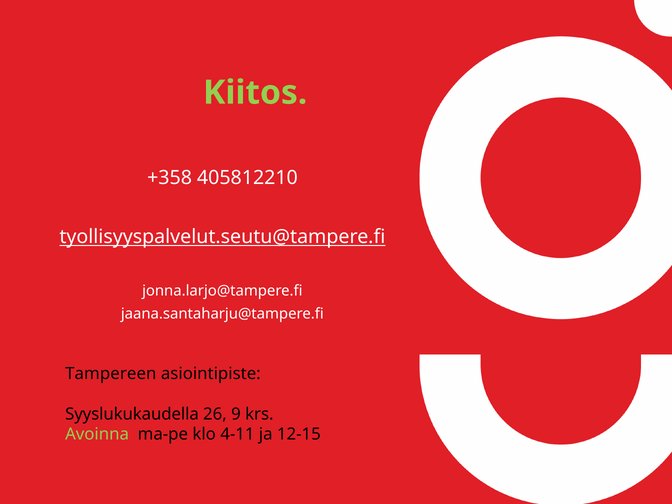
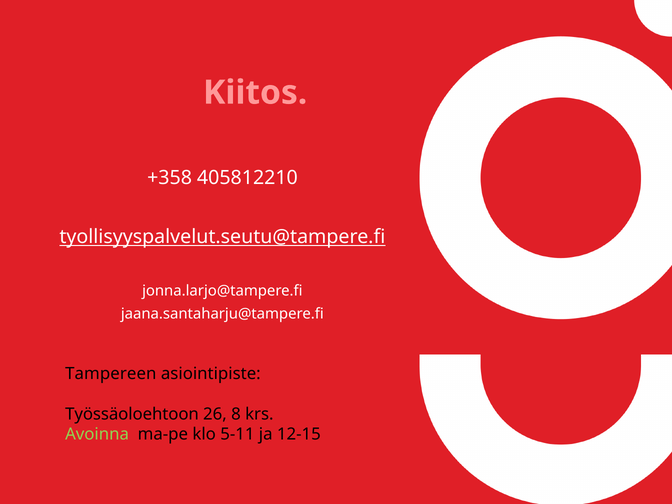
Kiitos colour: light green -> pink (255, 93)
Syyslukukaudella: Syyslukukaudella -> Työssäoloehtoon (132, 414)
9: 9 -> 8 (236, 414)
4-11: 4-11 -> 5-11 (237, 434)
